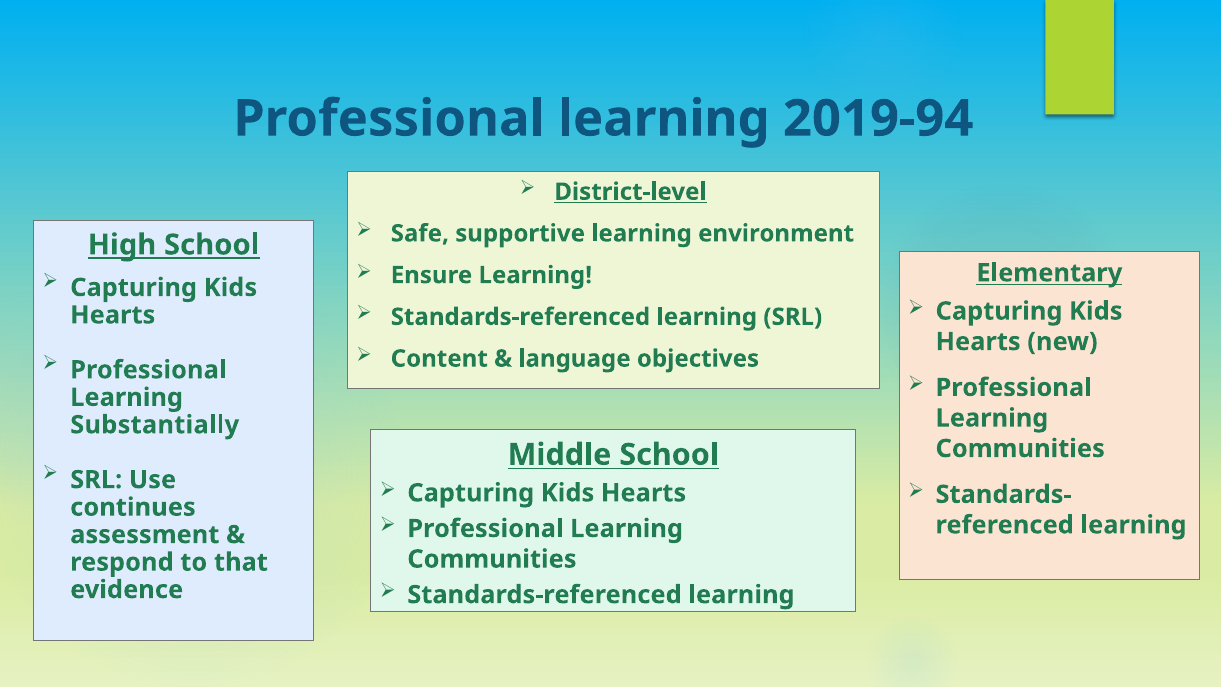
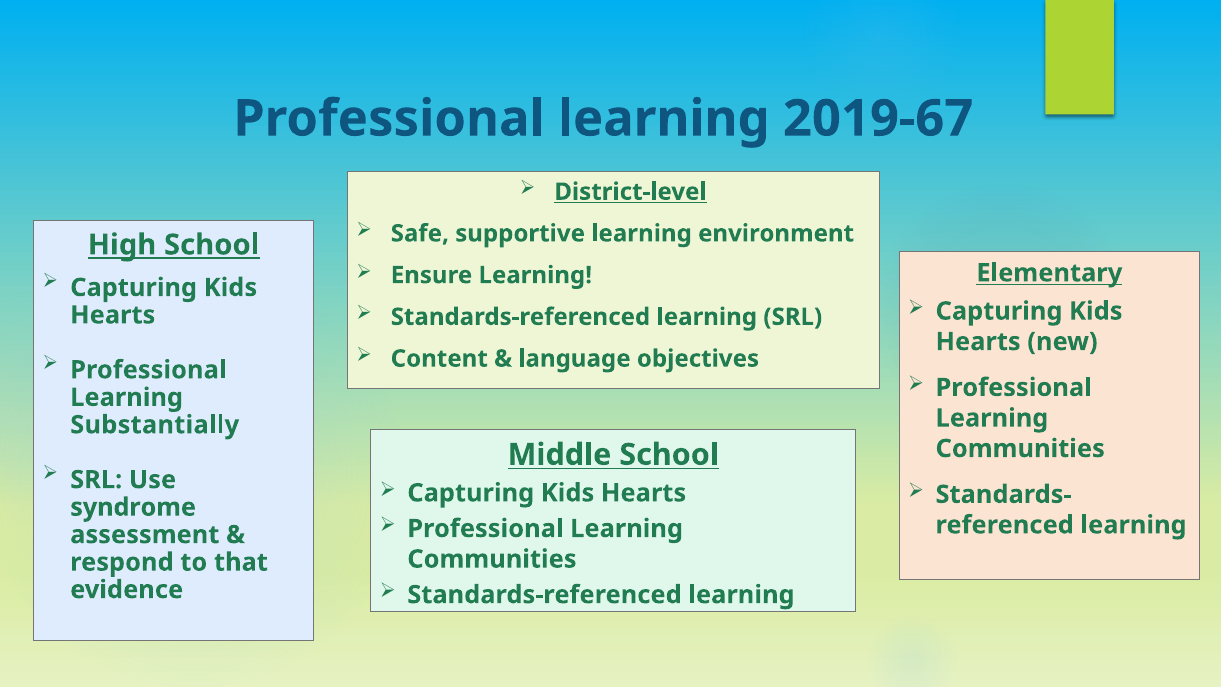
2019-94: 2019-94 -> 2019-67 (878, 119)
continues: continues -> syndrome (133, 507)
